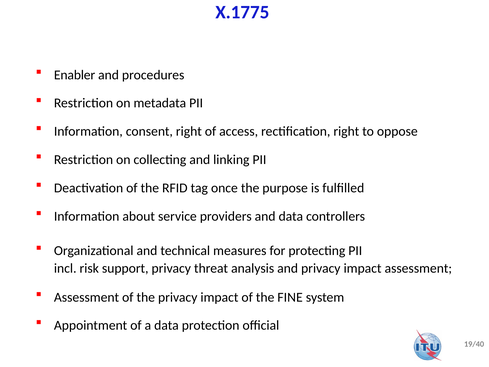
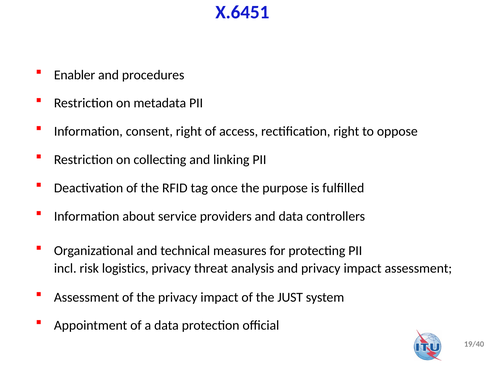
X.1775: X.1775 -> X.6451 (242, 12)
support: support -> logistics (125, 268)
FINE: FINE -> JUST (290, 297)
